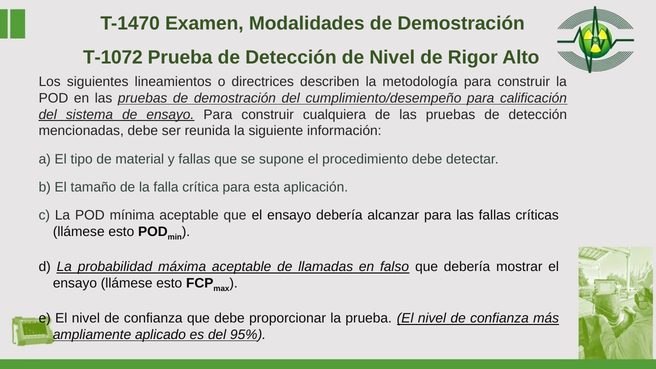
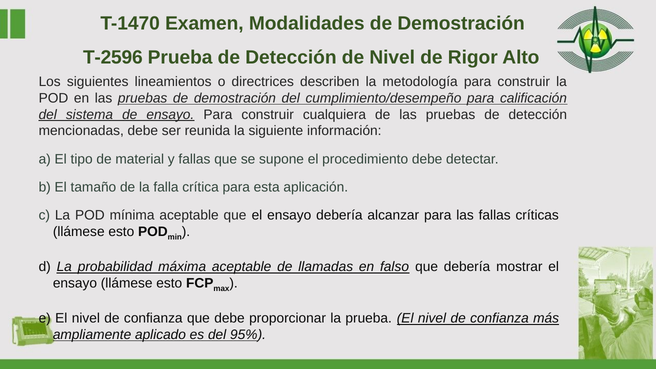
T-1072: T-1072 -> T-2596 (113, 57)
